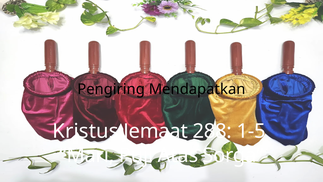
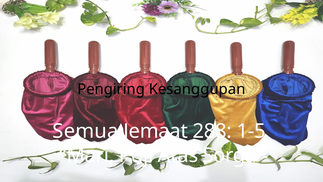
Mendapatkan: Mendapatkan -> Kesanggupan (197, 89)
Kristus: Kristus -> Semua (85, 131)
